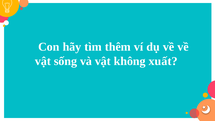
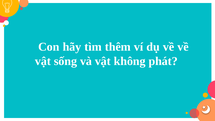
xuất: xuất -> phát (163, 61)
